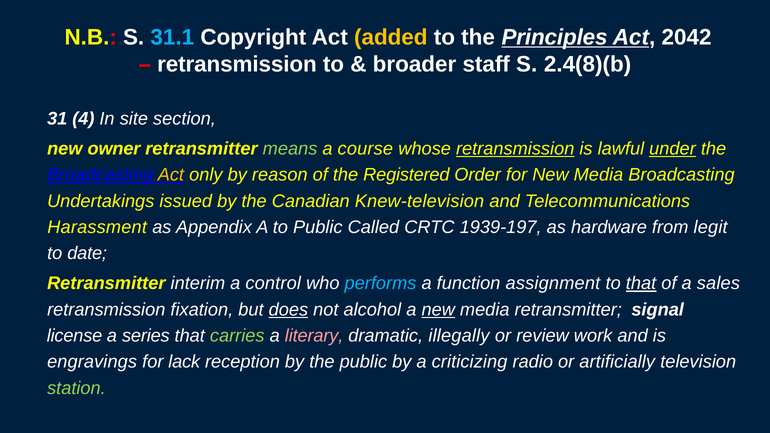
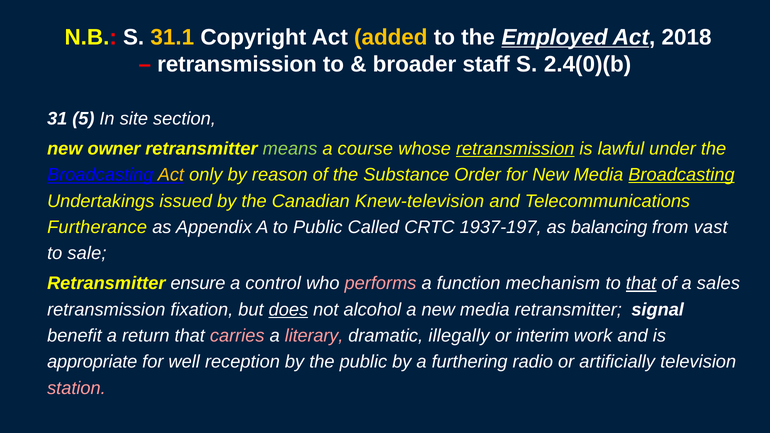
31.1 colour: light blue -> yellow (172, 37)
Principles: Principles -> Employed (555, 37)
2042: 2042 -> 2018 (687, 37)
2.4(8)(b: 2.4(8)(b -> 2.4(0)(b (588, 64)
4: 4 -> 5 (83, 119)
under underline: present -> none (673, 149)
Registered: Registered -> Substance (406, 175)
Broadcasting underline: none -> present (681, 175)
Harassment: Harassment -> Furtherance (97, 227)
1939-197: 1939-197 -> 1937-197 (501, 227)
hardware: hardware -> balancing (609, 227)
legit: legit -> vast (711, 227)
date: date -> sale (87, 253)
interim: interim -> ensure (198, 284)
performs colour: light blue -> pink (381, 284)
assignment: assignment -> mechanism (553, 284)
new underline: present -> none (438, 310)
license: license -> benefit (74, 336)
series: series -> return (146, 336)
carries colour: light green -> pink (237, 336)
review: review -> interim (543, 336)
engravings: engravings -> appropriate (92, 362)
lack: lack -> well (184, 362)
criticizing: criticizing -> furthering (470, 362)
station colour: light green -> pink (76, 388)
